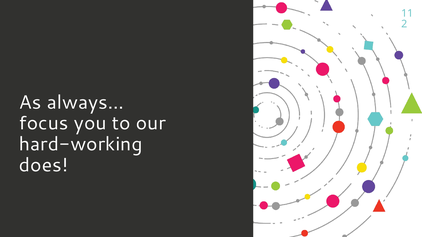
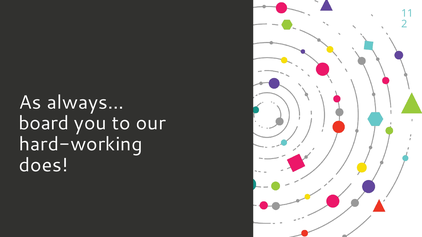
focus: focus -> board (44, 123)
